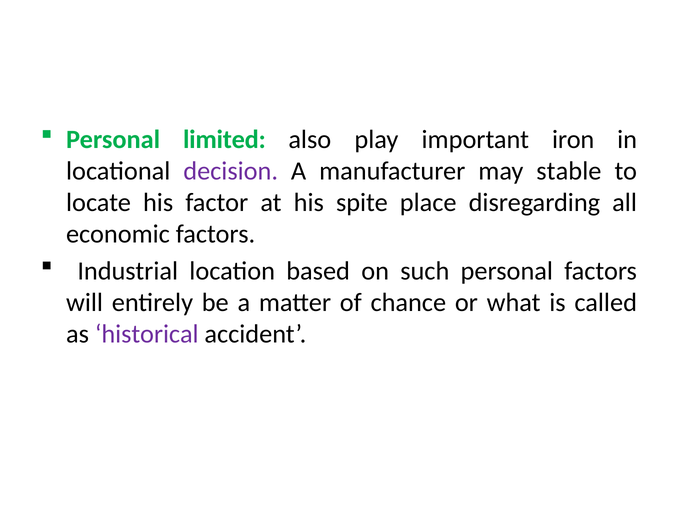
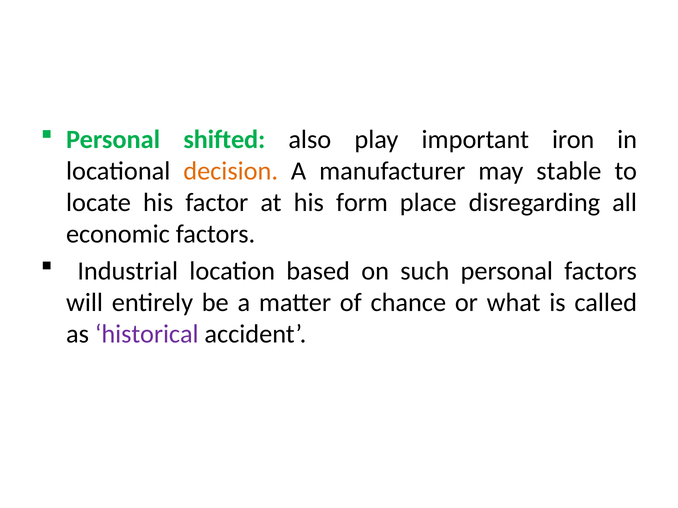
limited: limited -> shifted (224, 140)
decision colour: purple -> orange (231, 171)
spite: spite -> form (362, 203)
